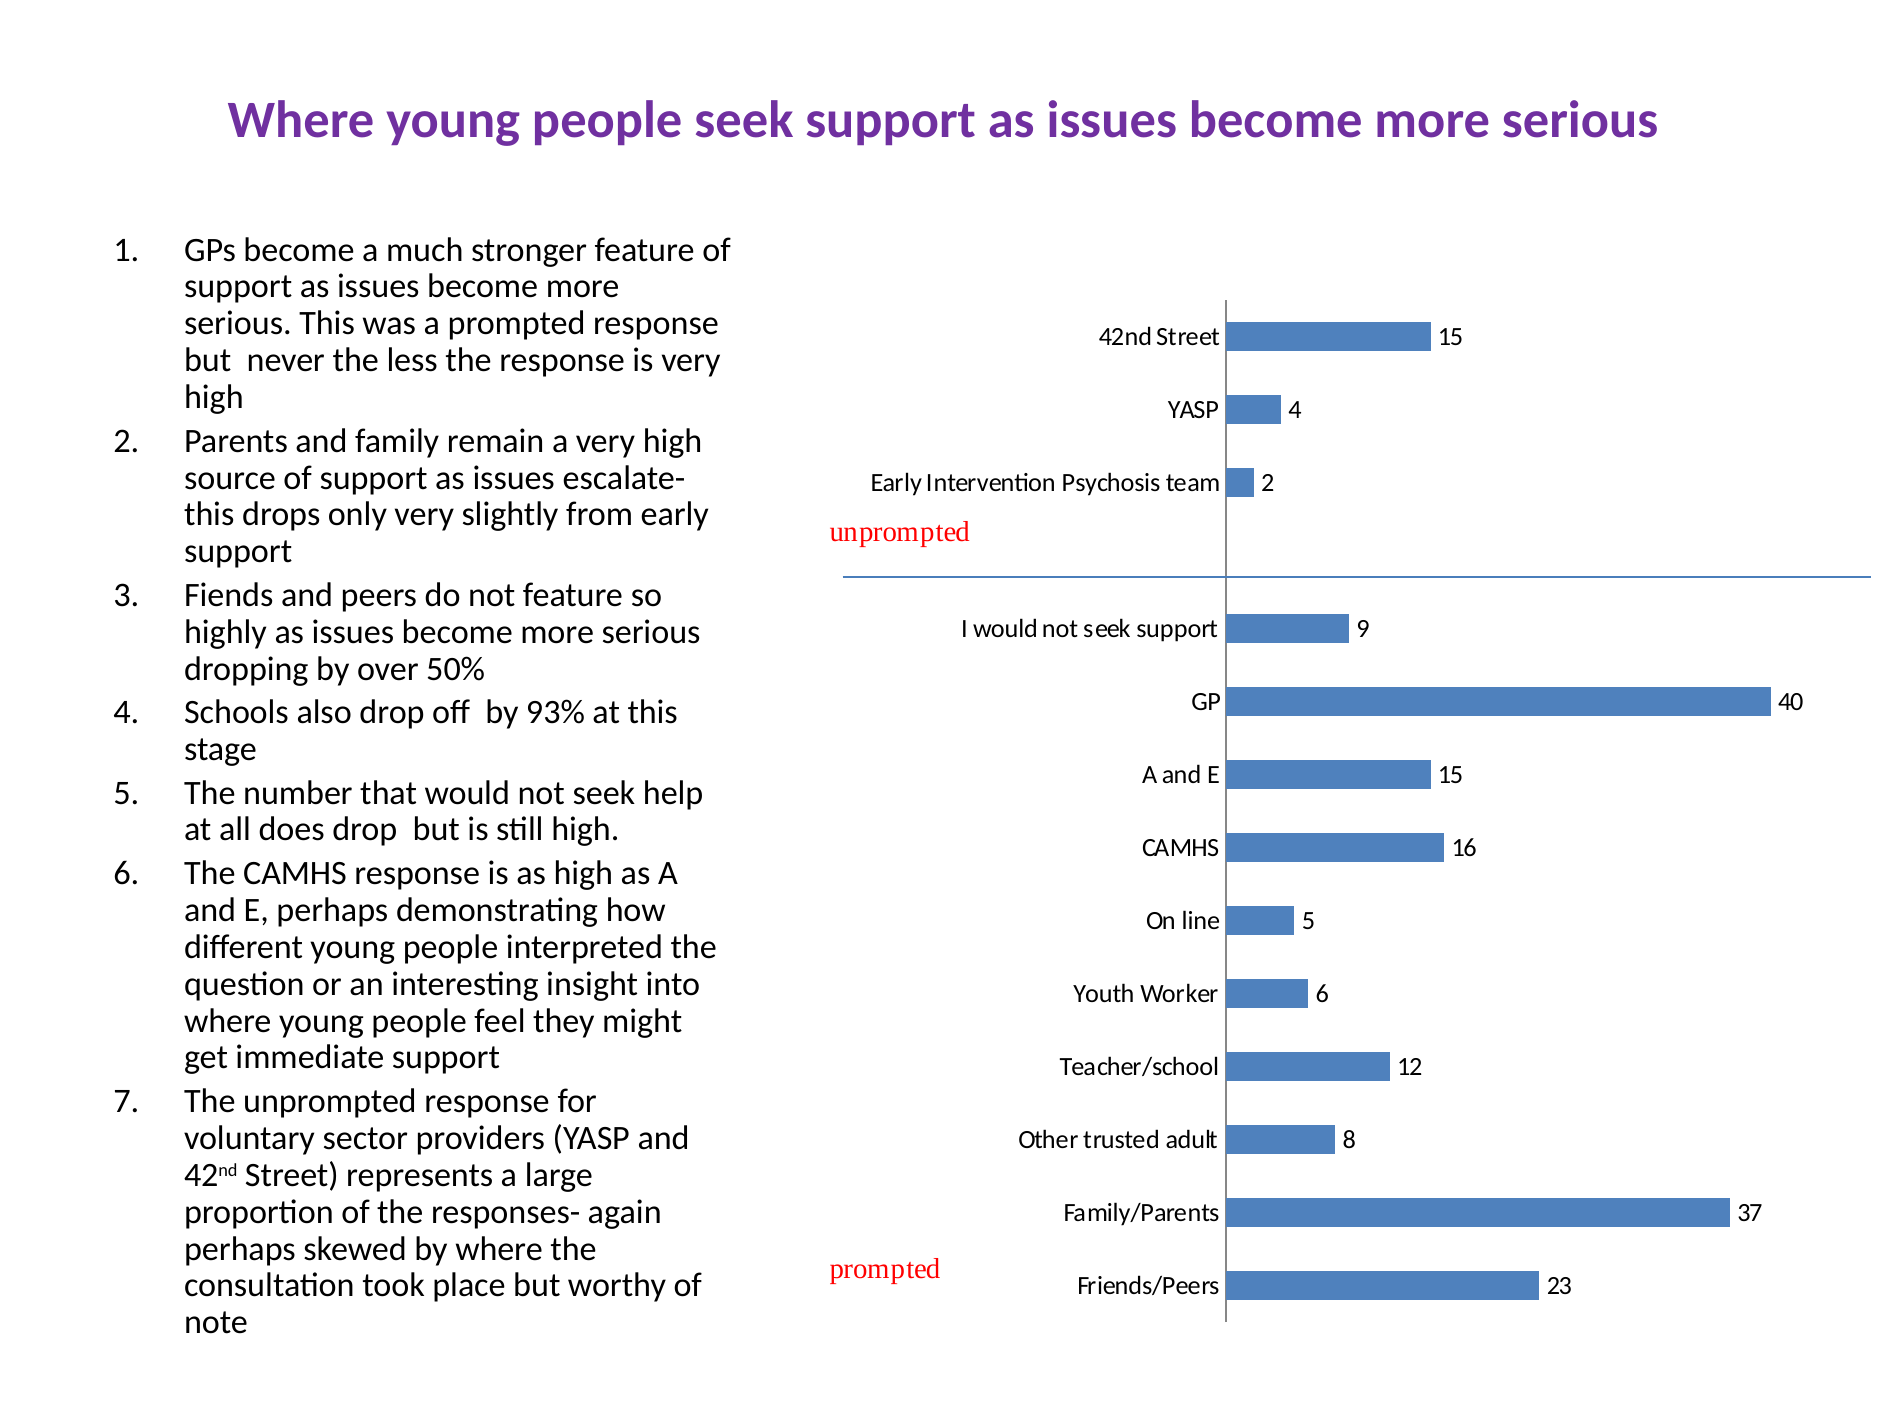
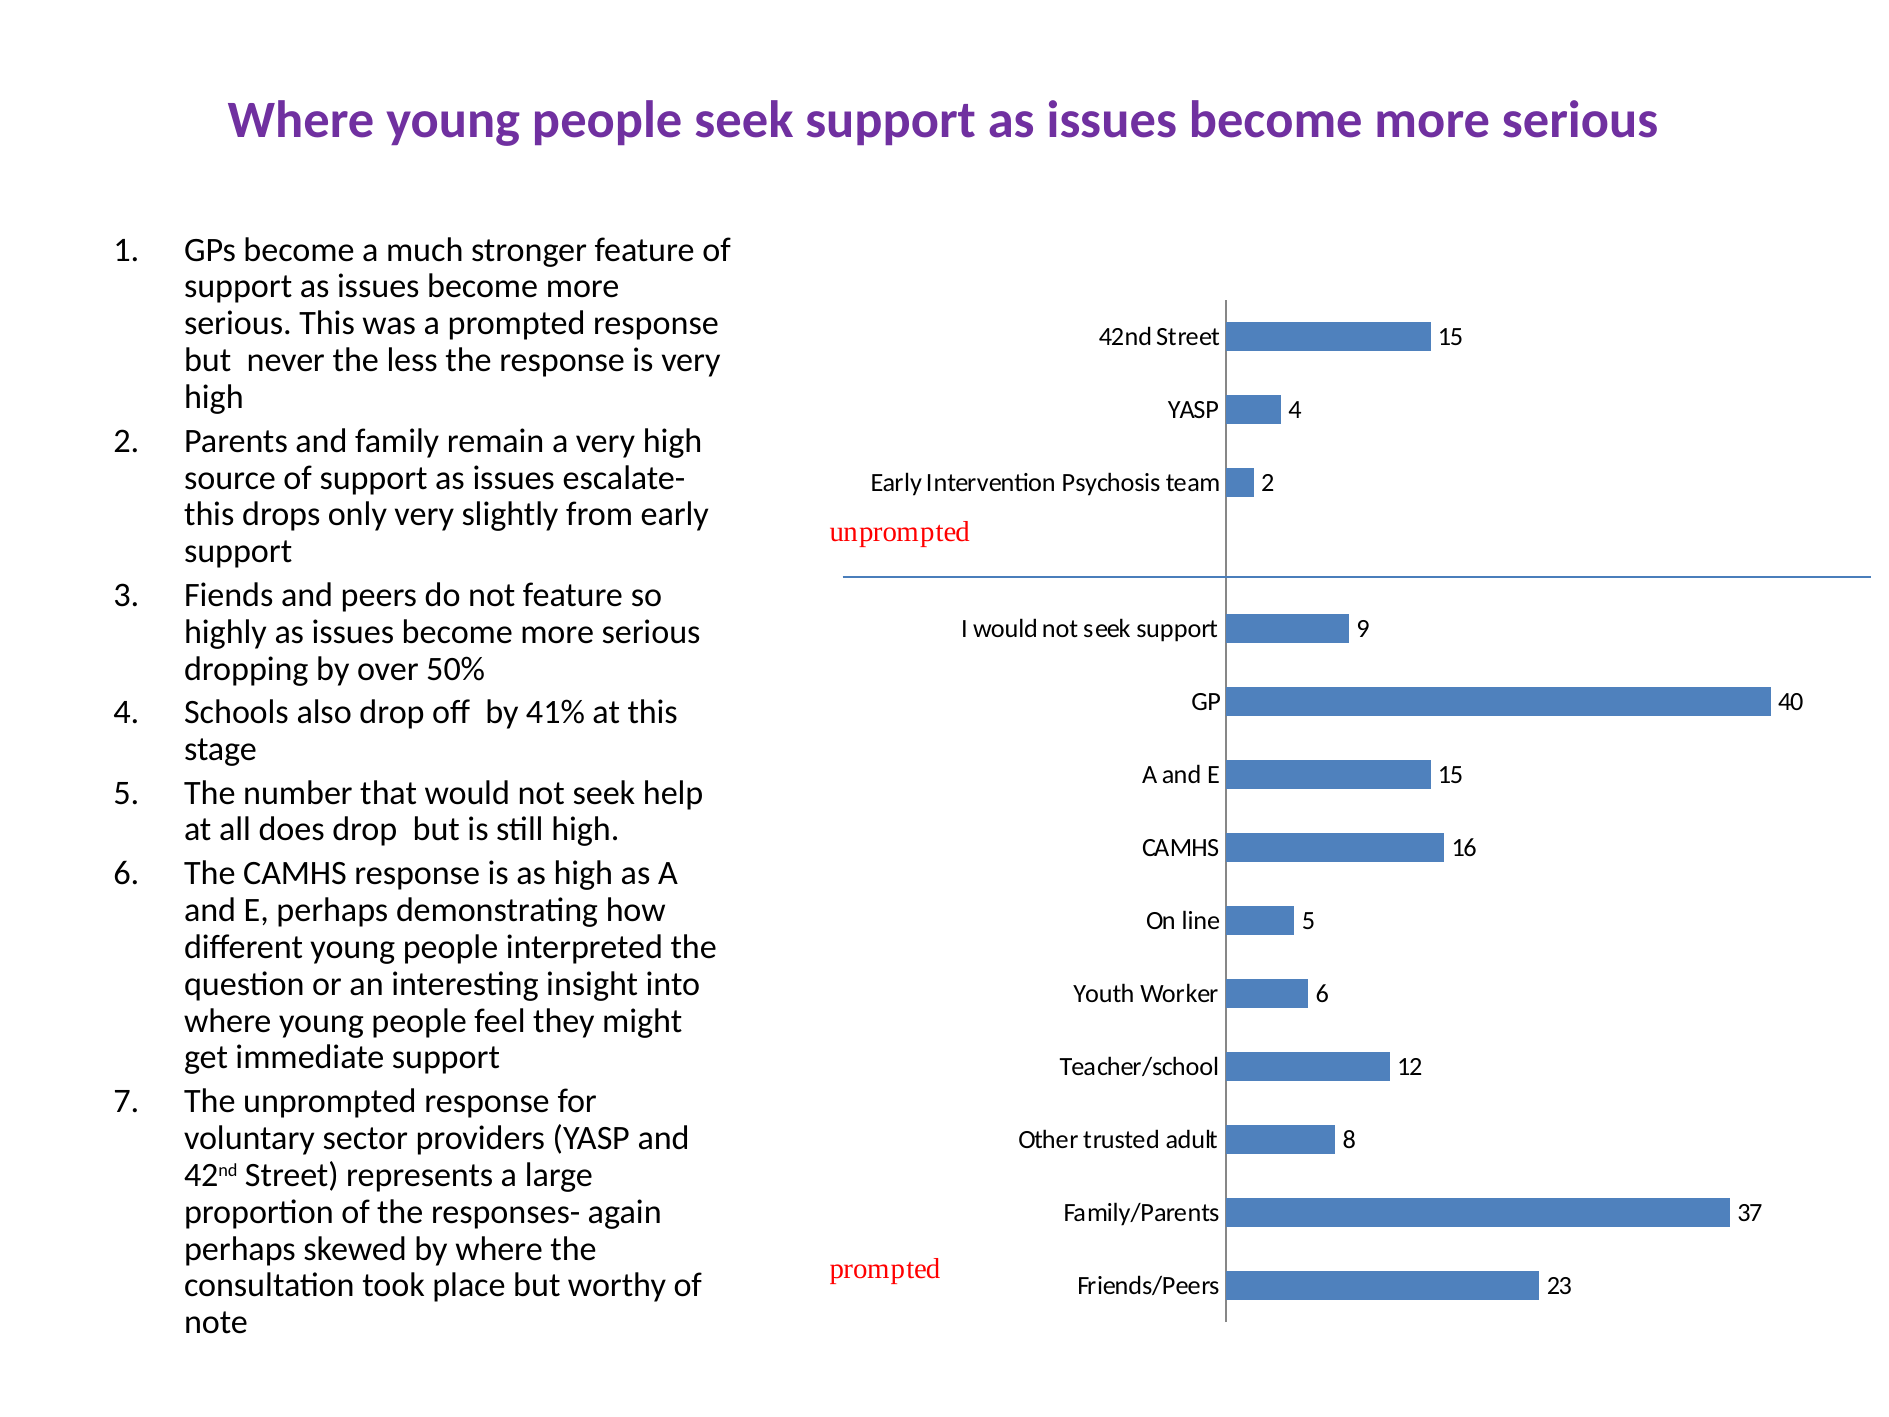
93%: 93% -> 41% (555, 712)
